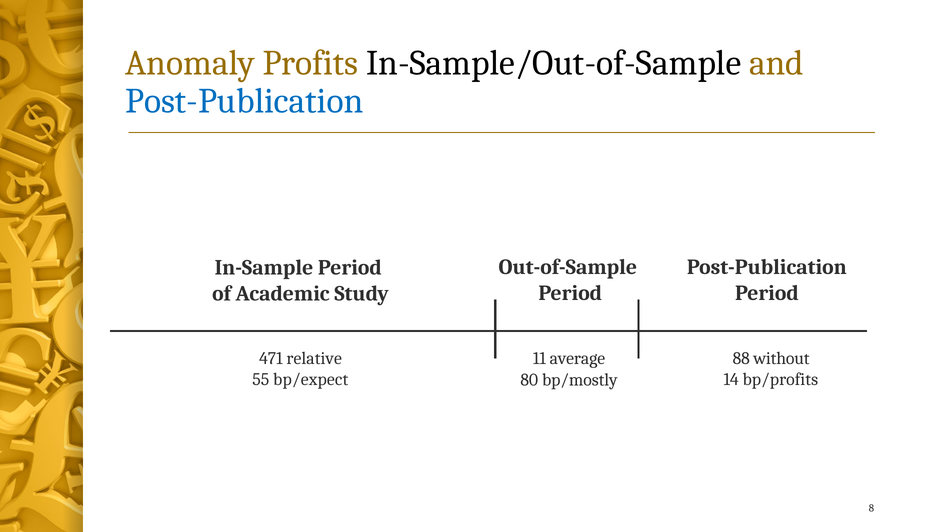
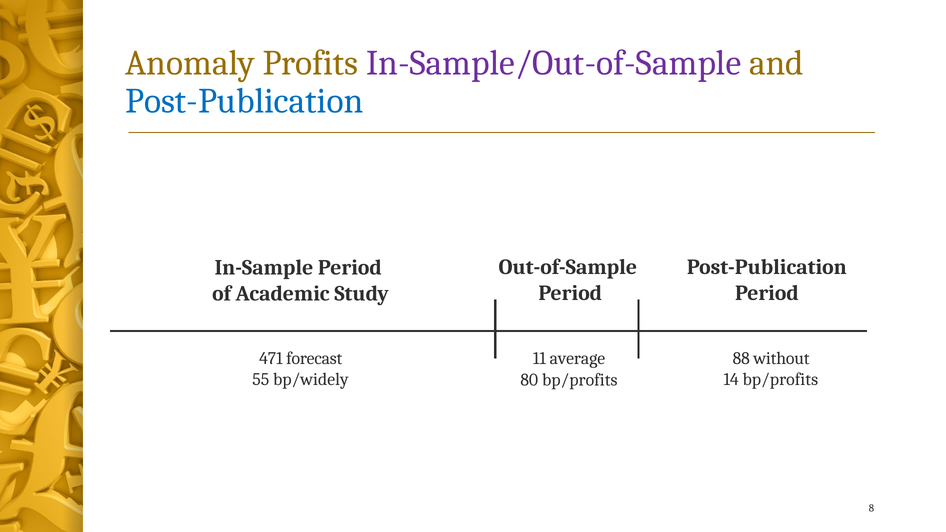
In-Sample/Out-of-Sample colour: black -> purple (554, 63)
relative: relative -> forecast (314, 358)
bp/expect: bp/expect -> bp/widely (311, 380)
80 bp/mostly: bp/mostly -> bp/profits (580, 380)
